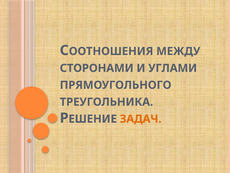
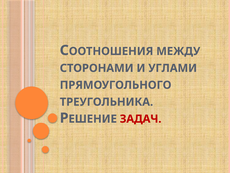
ЗАДАЧ colour: orange -> red (141, 119)
